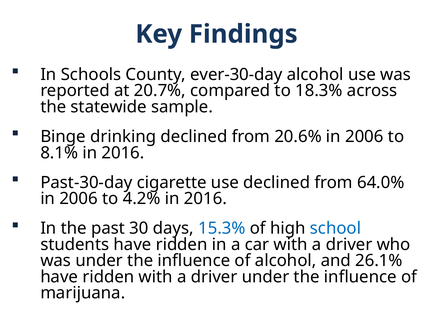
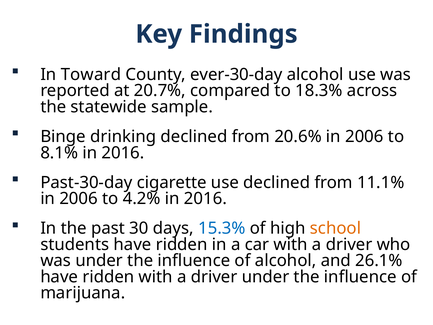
Schools: Schools -> Toward (91, 74)
64.0%: 64.0% -> 11.1% (381, 182)
school colour: blue -> orange (336, 228)
